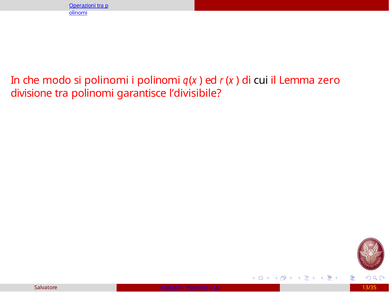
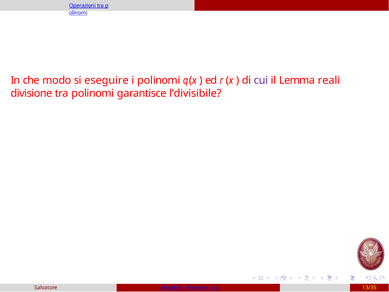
si polinomi: polinomi -> eseguire (106, 80)
cui colour: black -> purple (261, 80)
zero: zero -> reali (329, 80)
